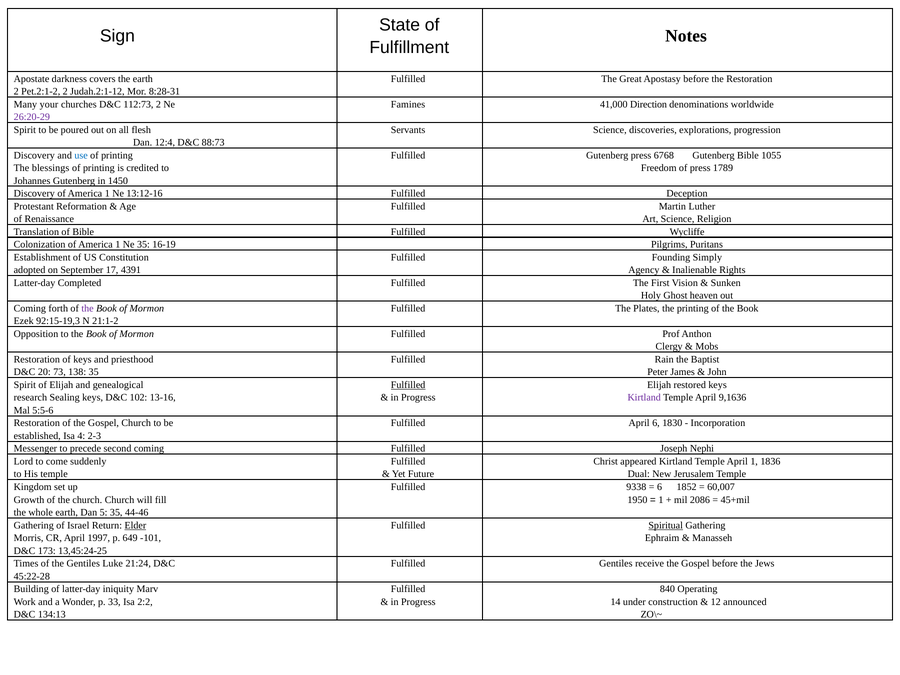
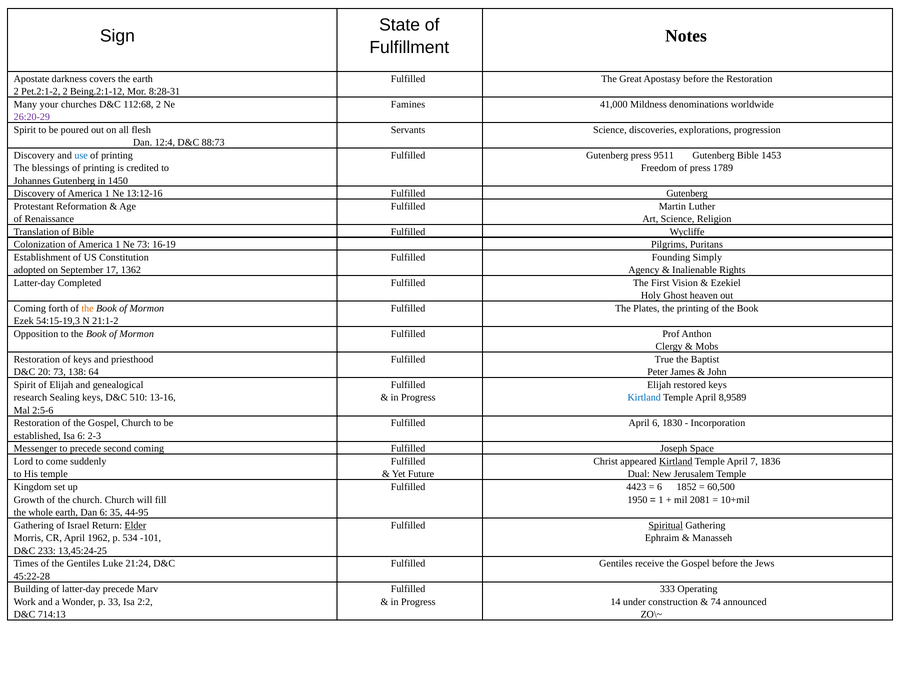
Judah.2:1-12: Judah.2:1-12 -> Being.2:1-12 (97, 91)
112:73: 112:73 -> 112:68 (138, 104)
Direction: Direction -> Mildness (648, 104)
6768: 6768 -> 9511 (664, 155)
1055: 1055 -> 1453 (771, 155)
13:12-16 Fulfilled Deception: Deception -> Gutenberg (687, 194)
Ne 35: 35 -> 73 (143, 245)
4391: 4391 -> 1362 (131, 270)
Sunken: Sunken -> Ezekiel (726, 283)
the colour: purple -> orange (88, 308)
92:15-19,3: 92:15-19,3 -> 54:15-19,3 (58, 321)
Rain: Rain -> True (664, 359)
138 35: 35 -> 64 (94, 372)
Fulfilled underline: present -> none (408, 385)
102: 102 -> 510 (138, 398)
Kirtland colour: purple -> blue (644, 398)
9,1636: 9,1636 -> 8,9589 (733, 398)
5:5-6: 5:5-6 -> 2:5-6 (43, 410)
Isa 4: 4 -> 6 (81, 436)
Nephi: Nephi -> Space (702, 449)
Kirtland underline: none -> present (676, 461)
April 1: 1 -> 7 (754, 461)
9338: 9338 -> 4423 (636, 487)
60,007: 60,007 -> 60,500 (721, 487)
2086: 2086 -> 2081 (700, 500)
45+mil: 45+mil -> 10+mil (735, 500)
Dan 5: 5 -> 6 (104, 513)
44-46: 44-46 -> 44-95 (137, 513)
1997: 1997 -> 1962 (99, 538)
649: 649 -> 534 (130, 538)
173: 173 -> 233 (47, 551)
latter-day iniquity: iniquity -> precede (118, 589)
840: 840 -> 333 (667, 589)
12: 12 -> 74 (716, 602)
134:13: 134:13 -> 714:13 (52, 615)
